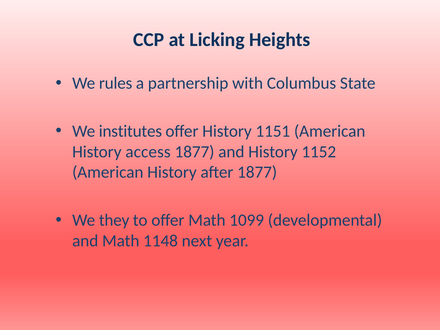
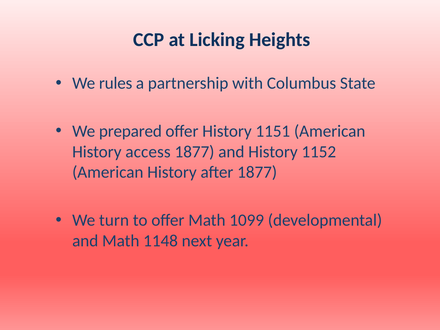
institutes: institutes -> prepared (130, 131)
they: they -> turn (114, 220)
